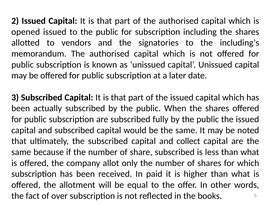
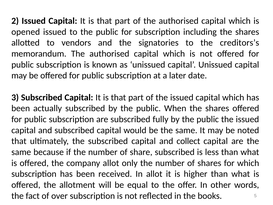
including’s: including’s -> creditors’s (240, 43)
In paid: paid -> allot (154, 174)
